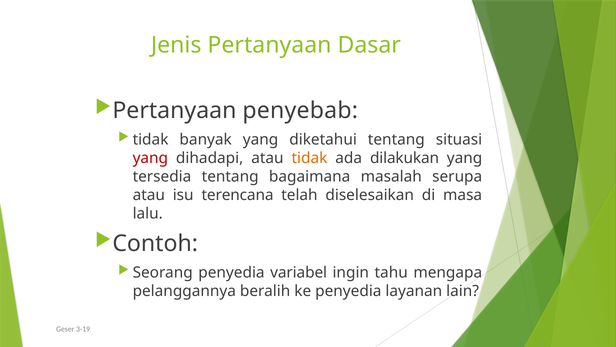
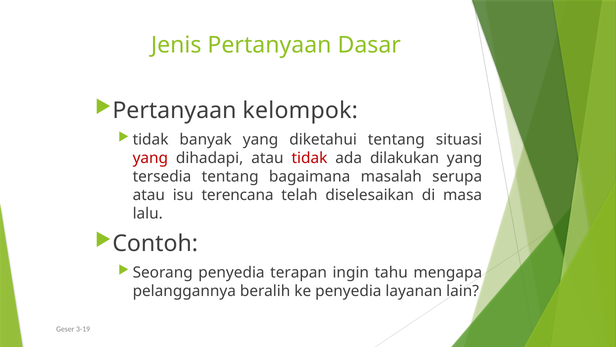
penyebab: penyebab -> kelompok (300, 110)
tidak colour: orange -> red (309, 158)
variabel: variabel -> terapan (299, 272)
